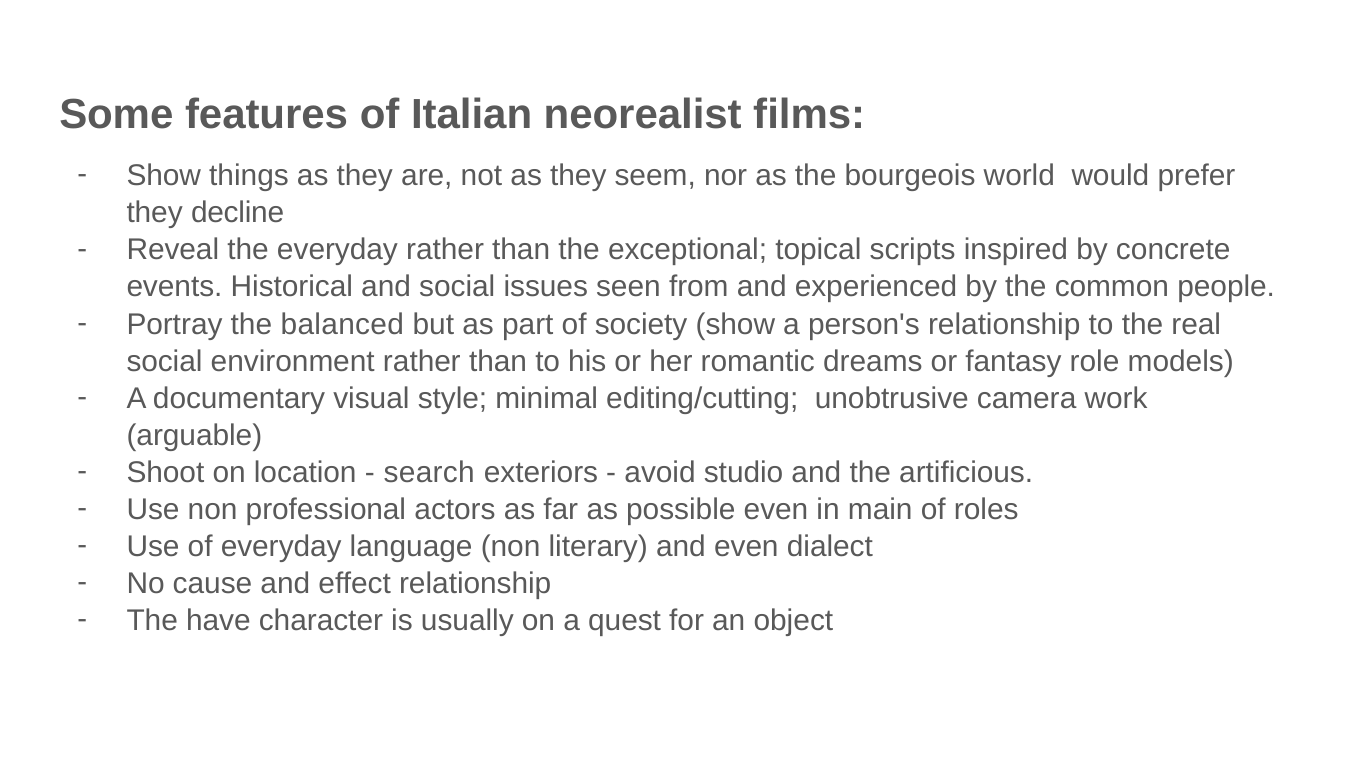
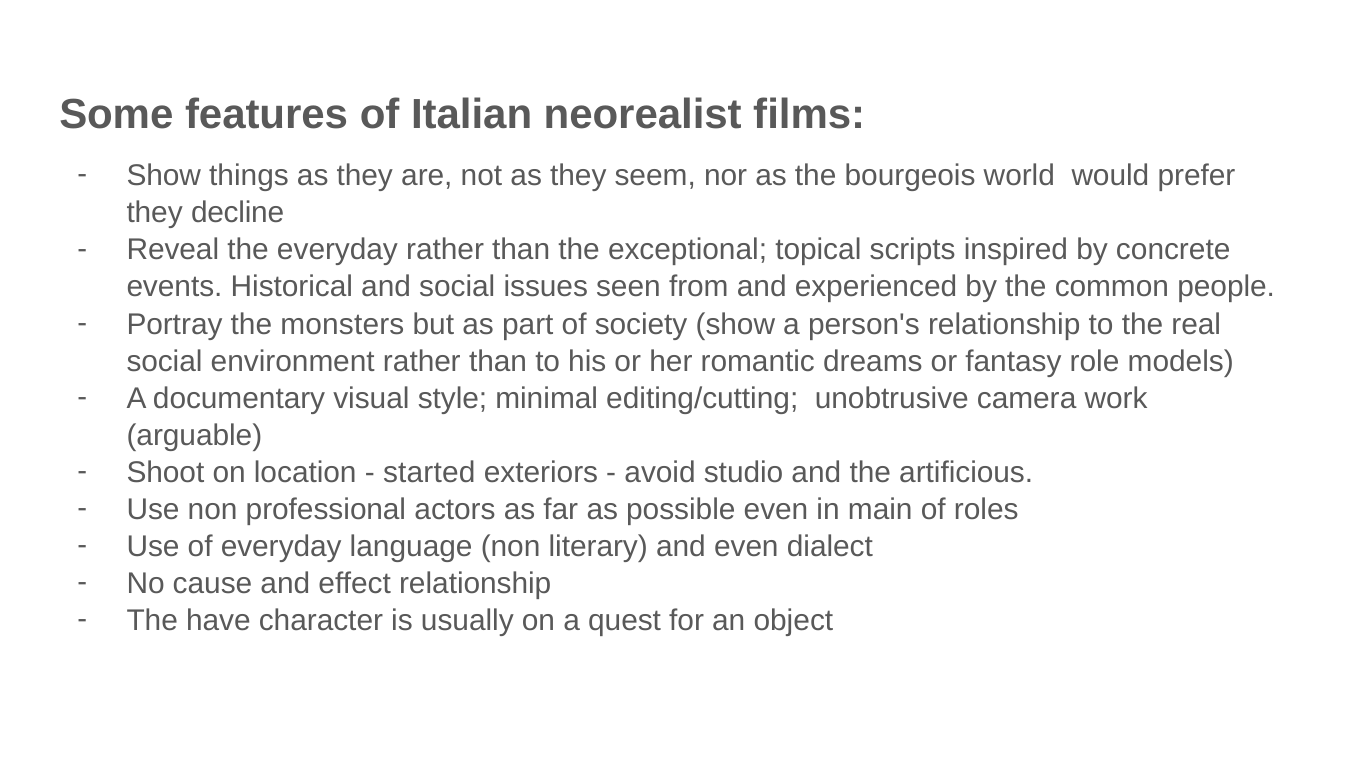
balanced: balanced -> monsters (342, 324)
search: search -> started (429, 472)
